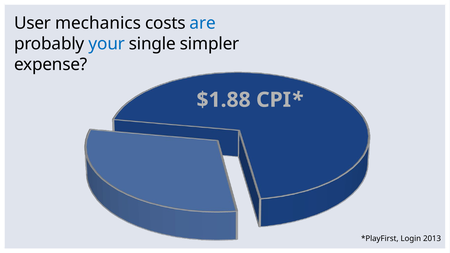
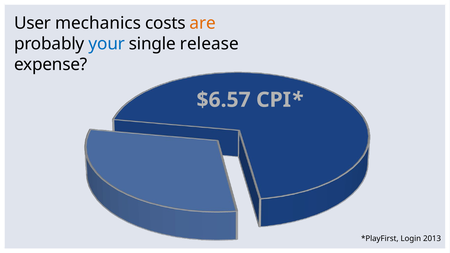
are colour: blue -> orange (203, 23)
simpler: simpler -> release (209, 44)
$1.88: $1.88 -> $6.57 (224, 100)
